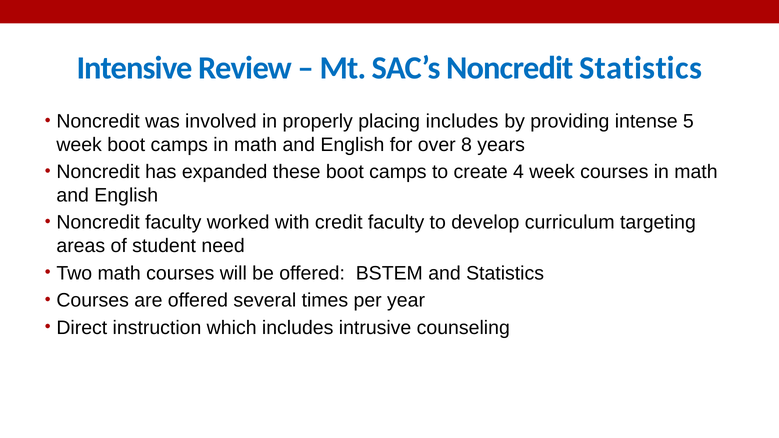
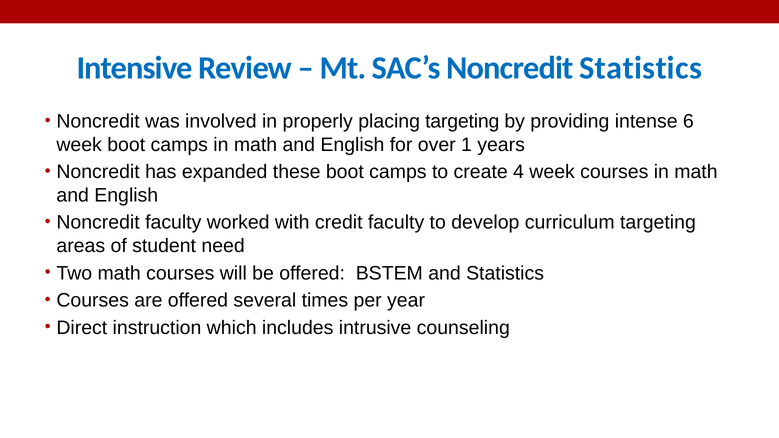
placing includes: includes -> targeting (462, 121)
5: 5 -> 6 (688, 121)
8: 8 -> 1 (466, 145)
